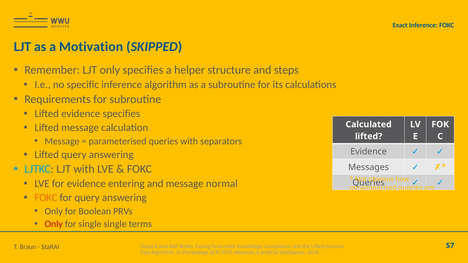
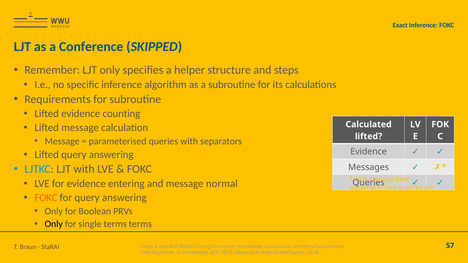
Motivation: Motivation -> Conference (91, 47)
evidence specifies: specifies -> counting (121, 114)
Only colour: red -> black (54, 224)
single single: single -> terms (115, 224)
